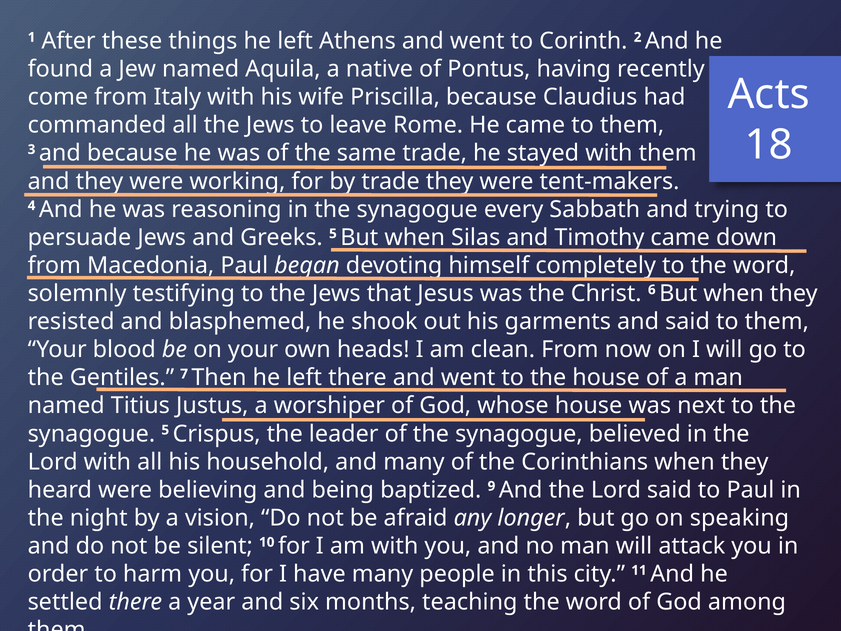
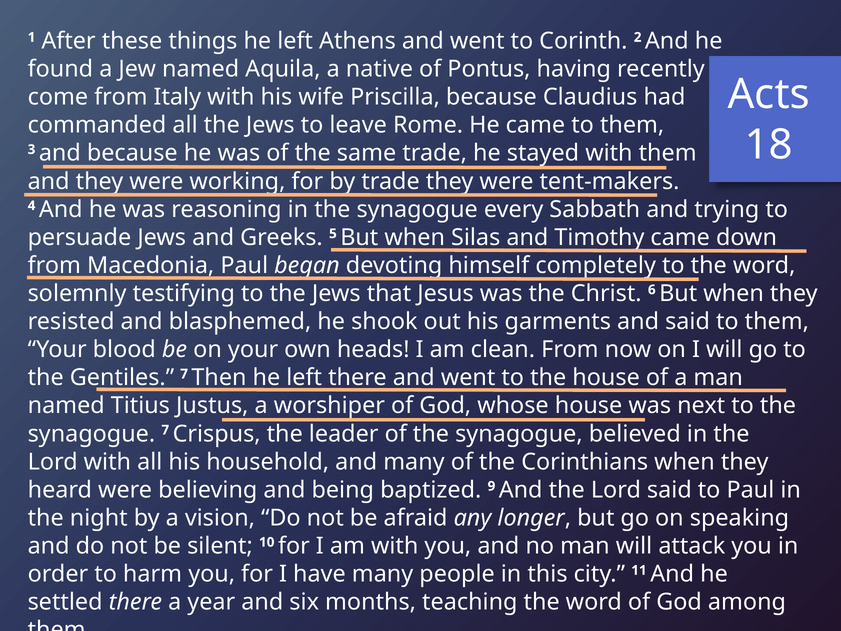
synagogue 5: 5 -> 7 (165, 430)
